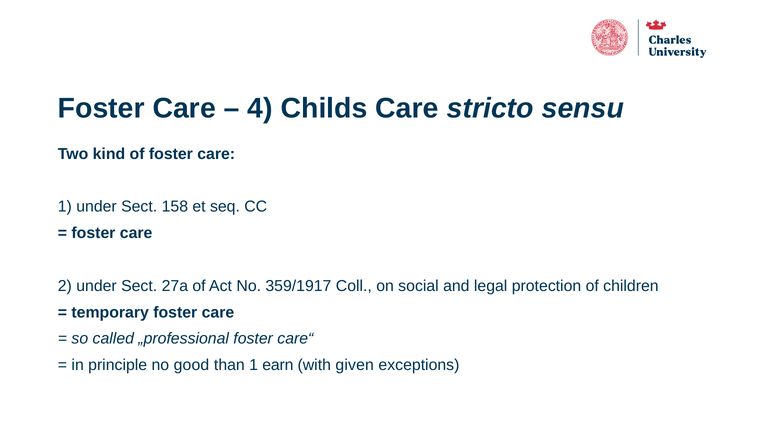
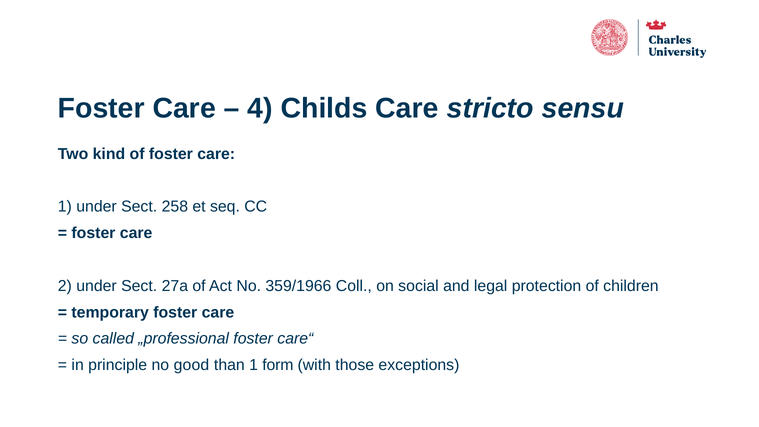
158: 158 -> 258 (175, 207)
359/1917: 359/1917 -> 359/1966 (298, 286)
earn: earn -> form (278, 365)
given: given -> those (355, 365)
